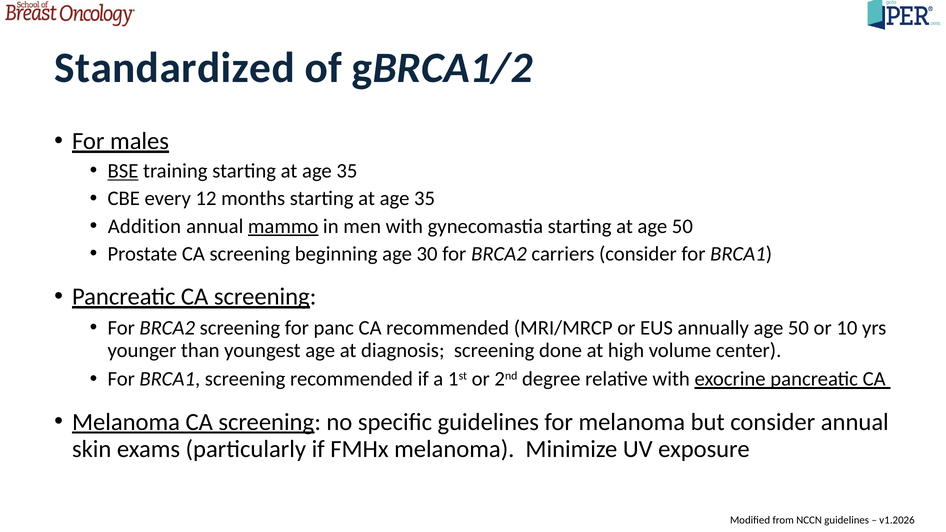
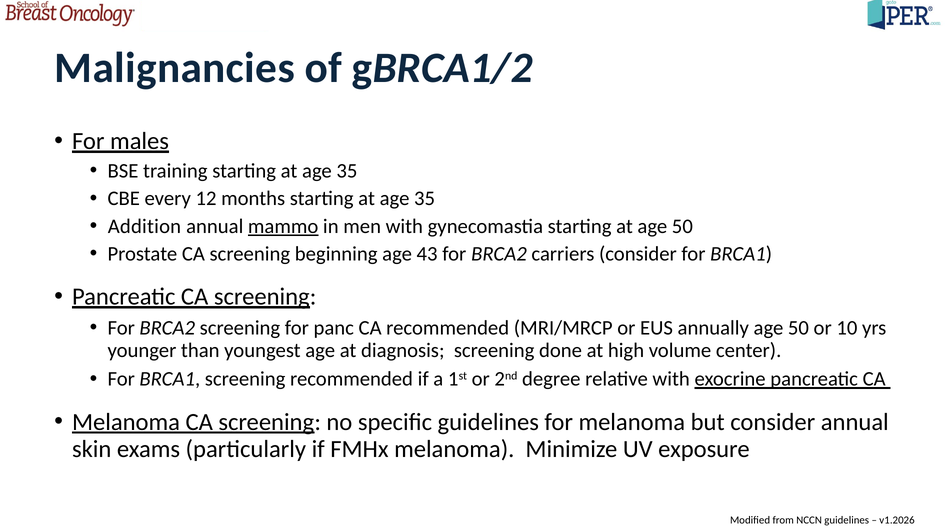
Standardized: Standardized -> Malignancies (175, 68)
BSE underline: present -> none (123, 171)
30: 30 -> 43 (427, 254)
